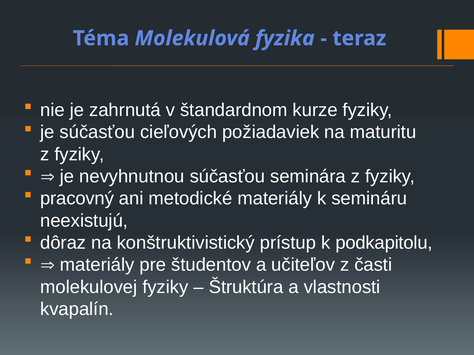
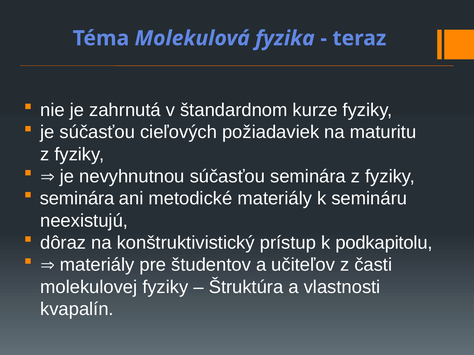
pracovný: pracovný -> seminára (77, 199)
